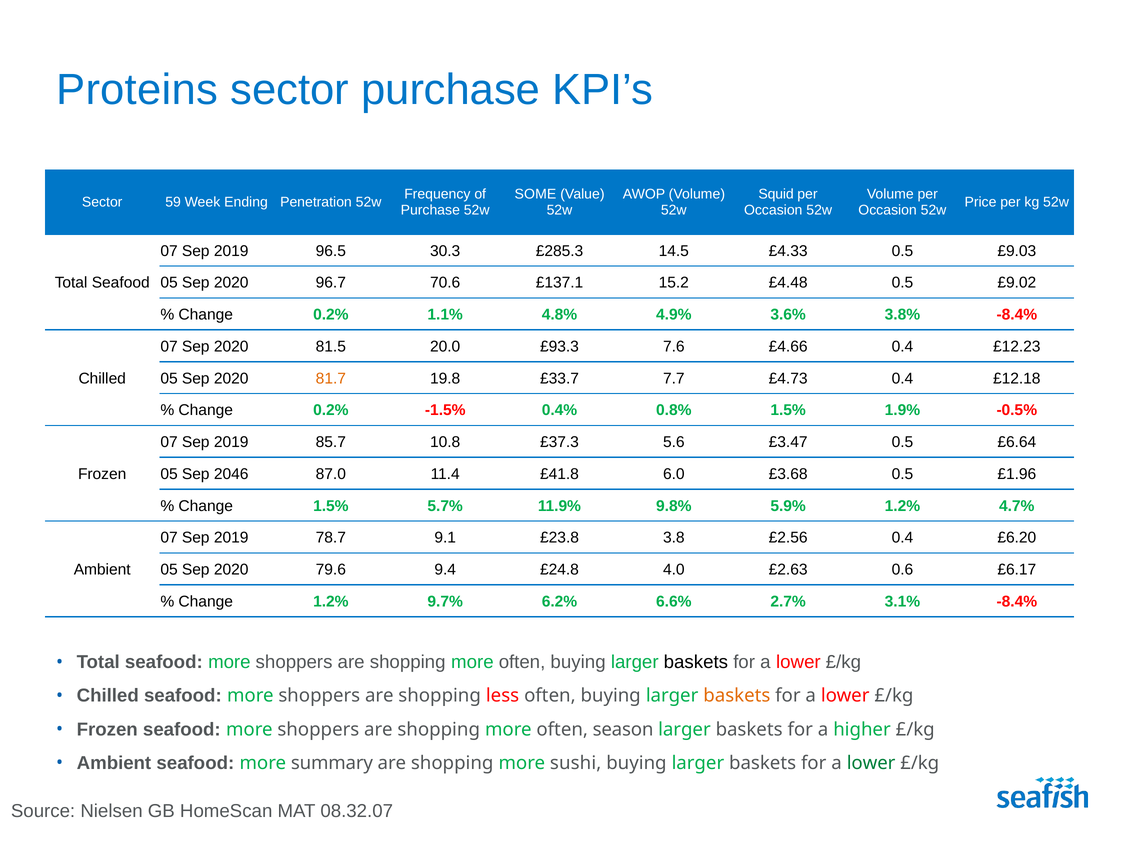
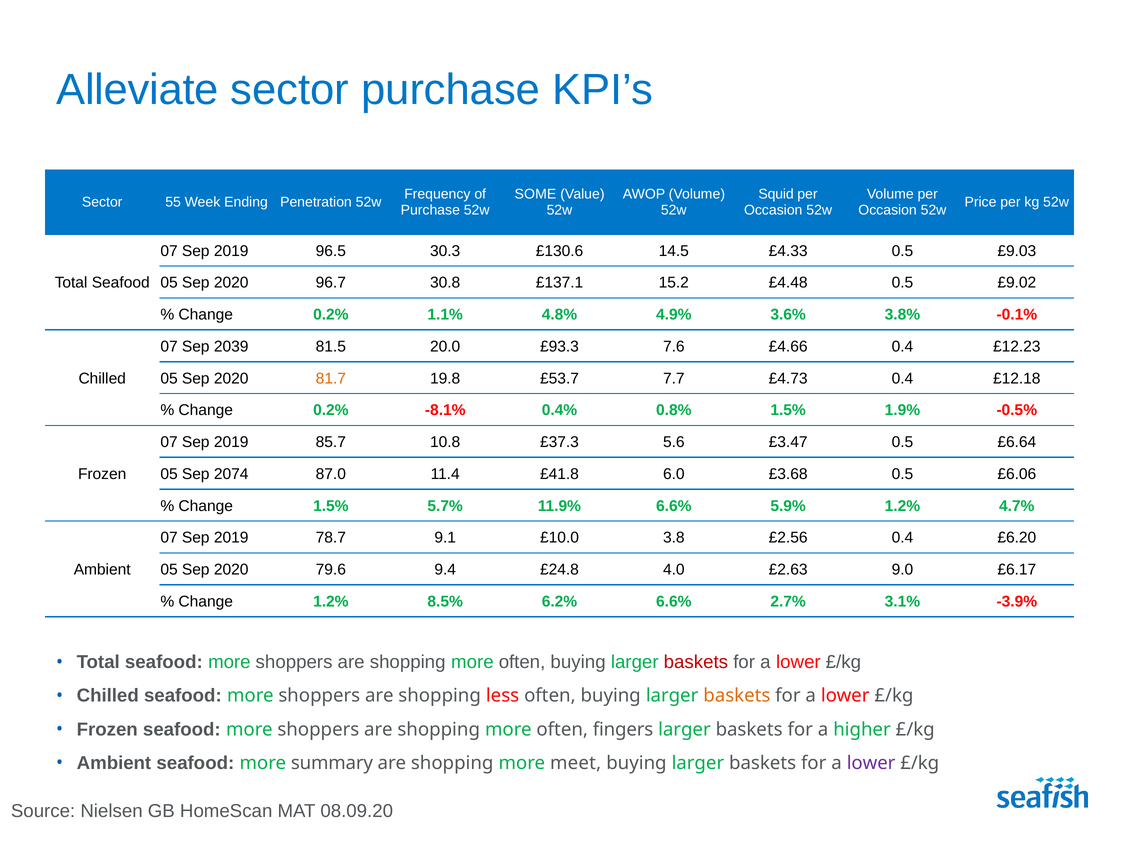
Proteins: Proteins -> Alleviate (138, 90)
59: 59 -> 55 (173, 202)
£285.3: £285.3 -> £130.6 (560, 251)
70.6: 70.6 -> 30.8 (445, 283)
3.8% -8.4%: -8.4% -> -0.1% (1017, 315)
07 Sep 2020: 2020 -> 2039 (231, 347)
£33.7: £33.7 -> £53.7 (560, 379)
-1.5%: -1.5% -> -8.1% (445, 411)
2046: 2046 -> 2074 (231, 474)
£1.96: £1.96 -> £6.06 (1017, 474)
11.9% 9.8%: 9.8% -> 6.6% (674, 506)
£23.8: £23.8 -> £10.0 (560, 538)
0.6: 0.6 -> 9.0 (902, 570)
9.7%: 9.7% -> 8.5% (445, 602)
3.1% -8.4%: -8.4% -> -3.9% (1017, 602)
baskets colour: black -> red (696, 663)
season: season -> fingers (623, 730)
sushi: sushi -> meet (576, 764)
lower colour: green -> purple (871, 764)
08.32.07: 08.32.07 -> 08.09.20 (357, 812)
